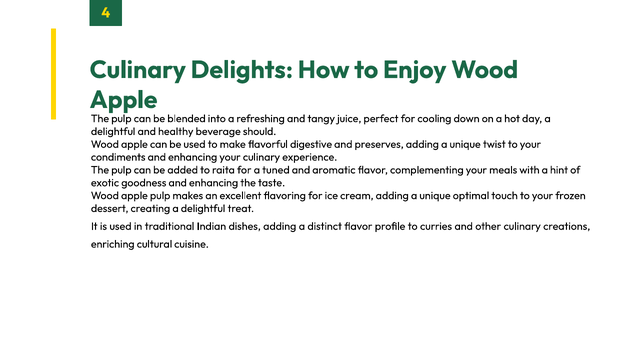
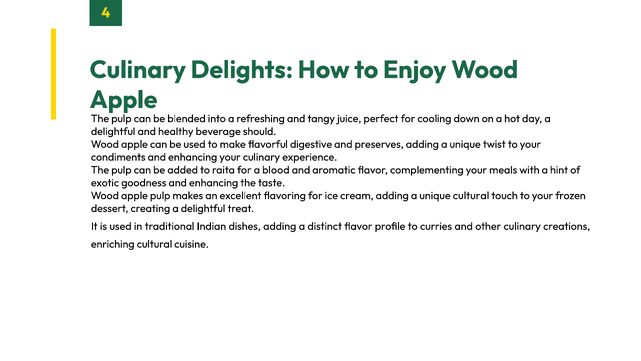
tuned: tuned -> blood (276, 170)
unique optimal: optimal -> cultural (471, 195)
